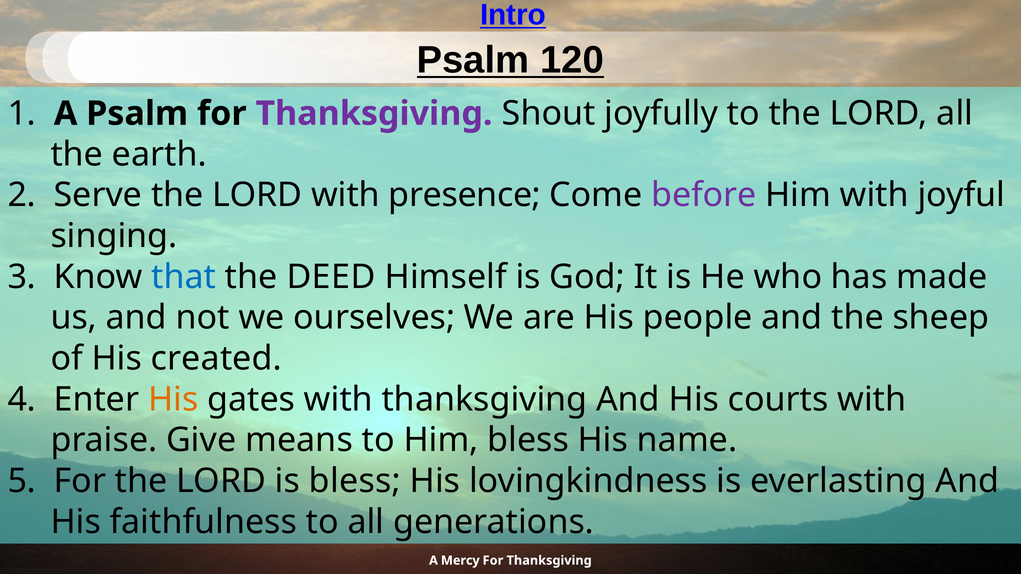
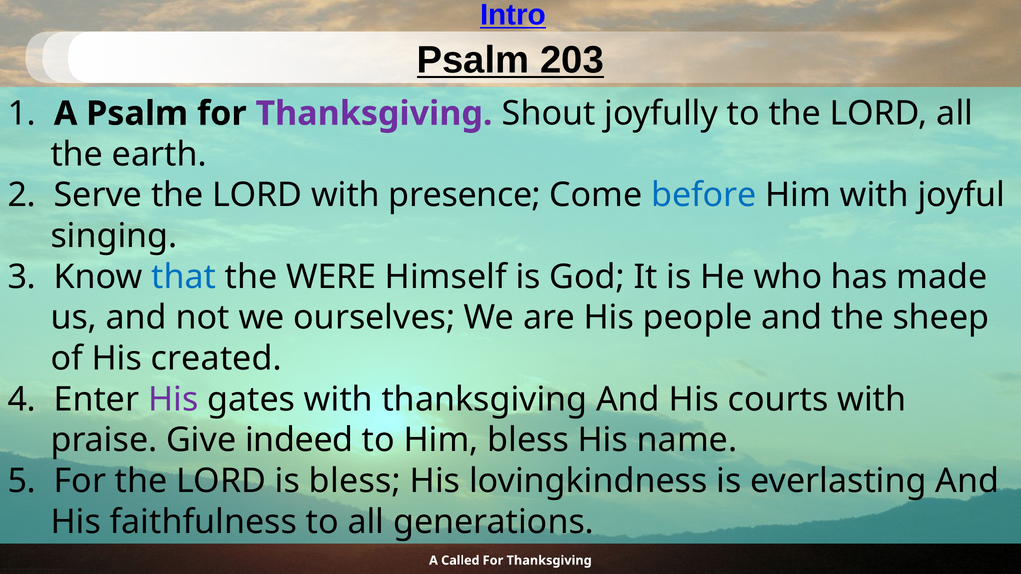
120: 120 -> 203 (572, 60)
before colour: purple -> blue (704, 195)
DEED: DEED -> WERE (331, 277)
His colour: orange -> purple (173, 400)
means: means -> indeed (299, 440)
Mercy: Mercy -> Called (460, 561)
